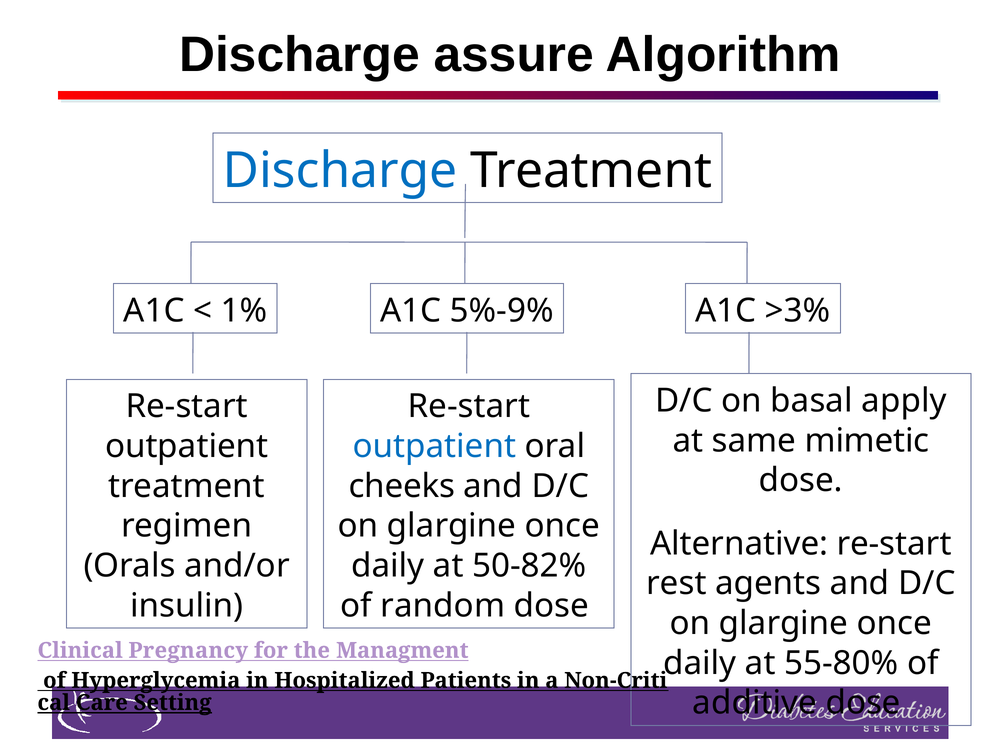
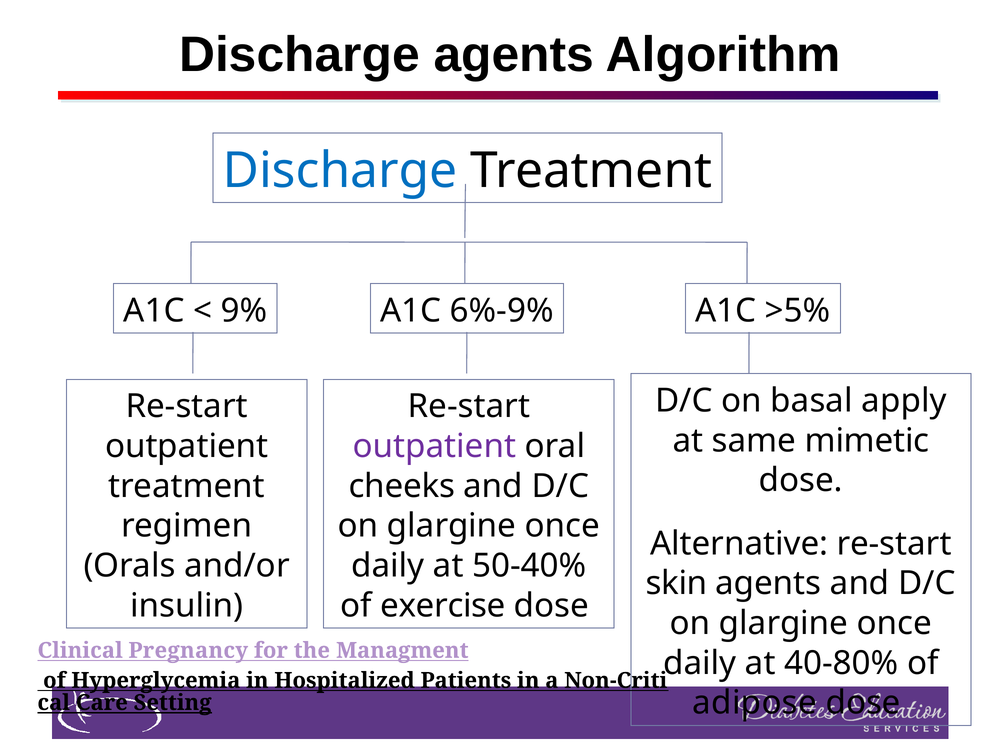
Discharge assure: assure -> agents (514, 55)
1%: 1% -> 9% (244, 311)
5%-9%: 5%-9% -> 6%-9% (502, 311)
>3%: >3% -> >5% (798, 311)
outpatient colour: blue -> purple (434, 446)
50-82%: 50-82% -> 50-40% (529, 566)
rest: rest -> skin (677, 583)
random: random -> exercise (443, 606)
55-80%: 55-80% -> 40-80% (841, 663)
additive: additive -> adipose (755, 703)
